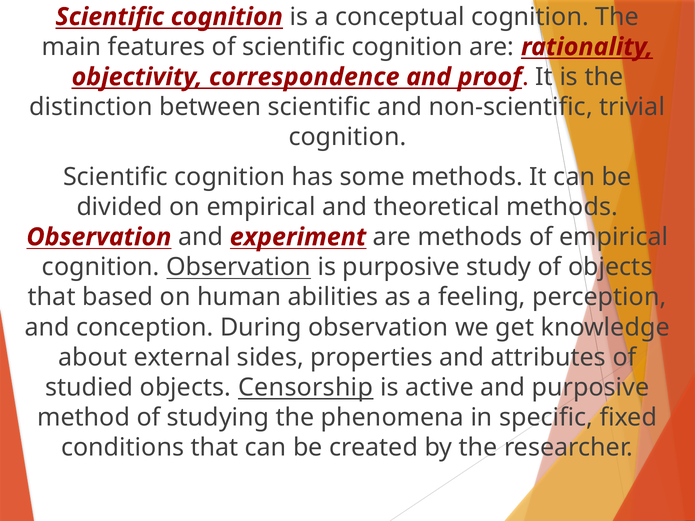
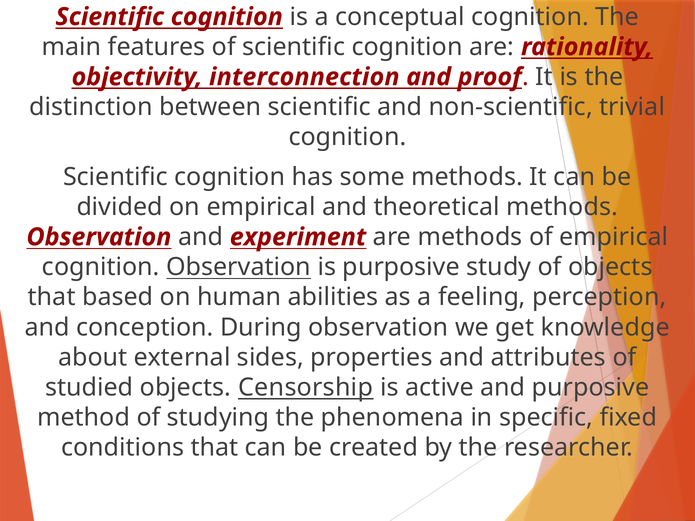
correspondence: correspondence -> interconnection (304, 77)
